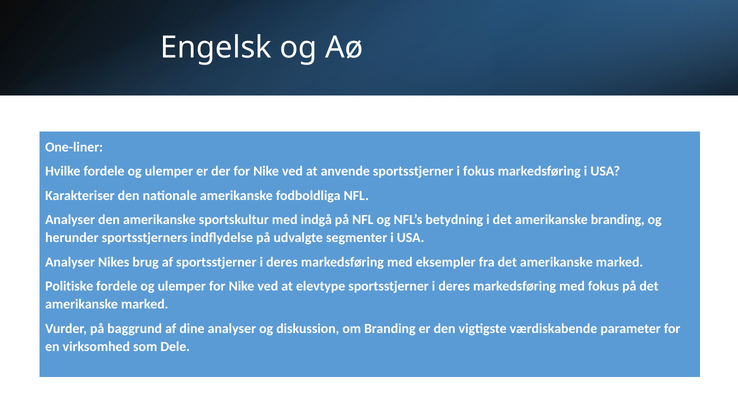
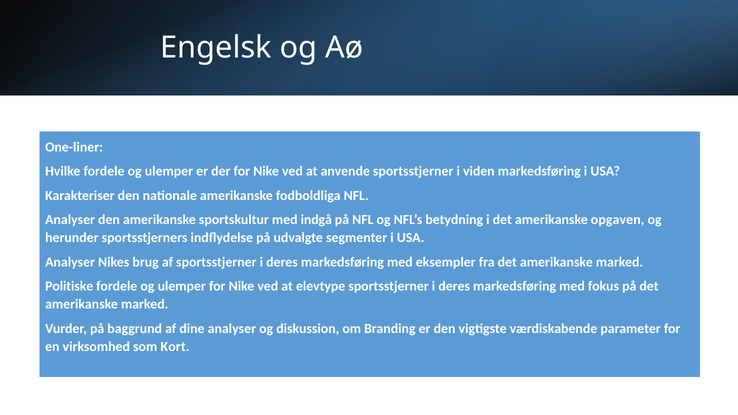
i fokus: fokus -> viden (479, 171)
amerikanske branding: branding -> opgaven (618, 220)
Dele: Dele -> Kort (175, 347)
